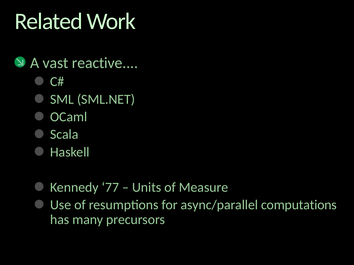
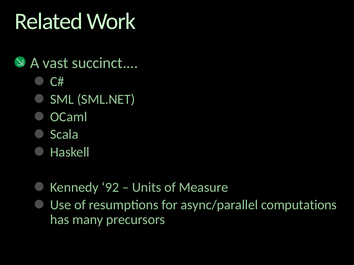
reactive: reactive -> succinct (105, 63)
77: 77 -> 92 (110, 188)
